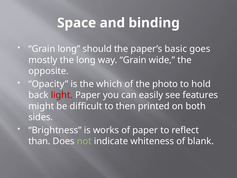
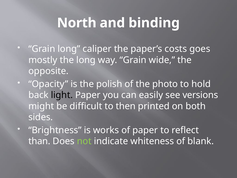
Space: Space -> North (77, 23)
should: should -> caliper (97, 49)
basic: basic -> costs (176, 49)
which: which -> polish (109, 84)
light colour: red -> black (62, 95)
features: features -> versions (200, 95)
